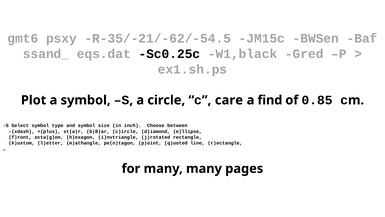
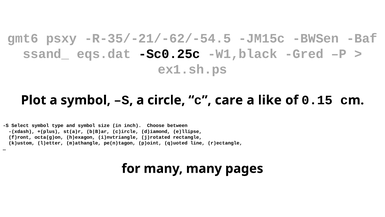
find: find -> like (270, 100)
0.85: 0.85 -> 0.15 (317, 100)
